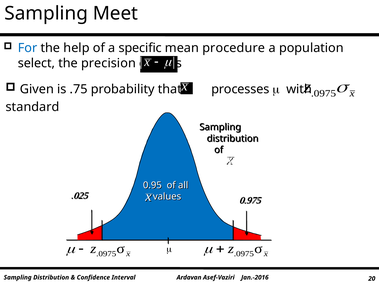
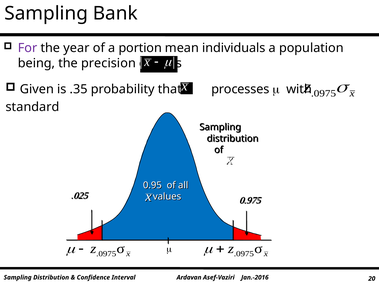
Meet: Meet -> Bank (115, 13)
For colour: blue -> purple (28, 48)
help: help -> year (76, 48)
specific: specific -> portion (140, 48)
procedure: procedure -> individuals (234, 48)
select: select -> being (36, 63)
.75: .75 -> .35 (79, 89)
